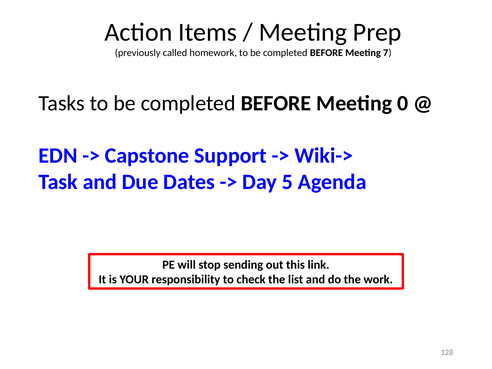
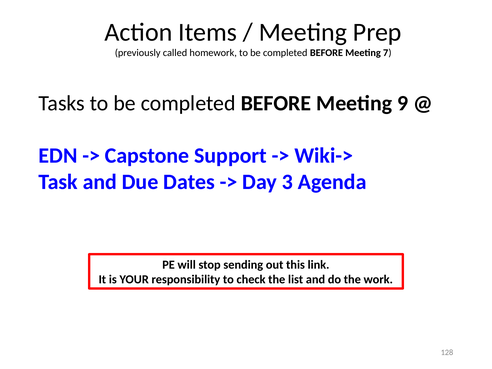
0: 0 -> 9 (403, 103)
5: 5 -> 3 (287, 182)
